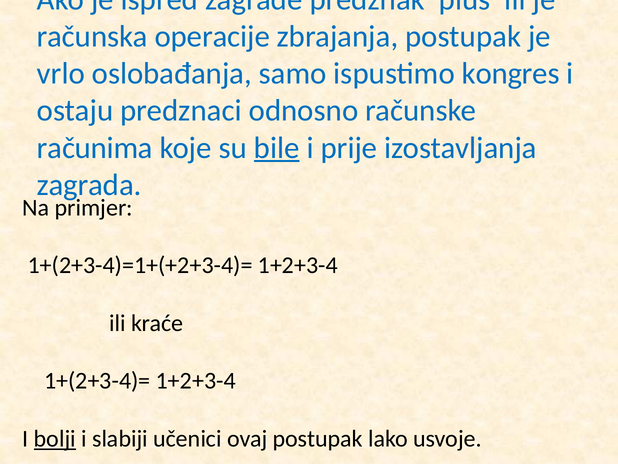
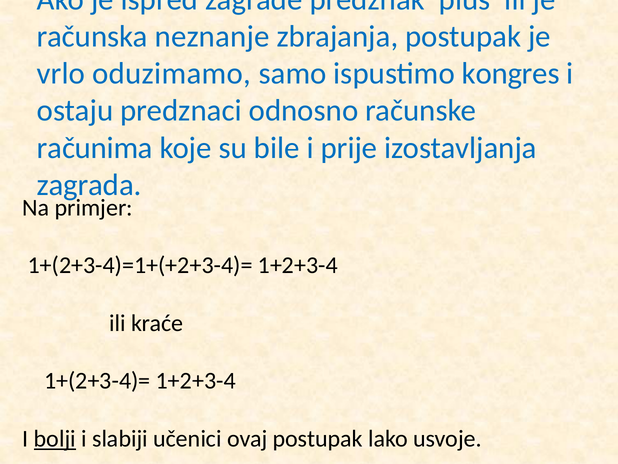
operacije: operacije -> neznanje (212, 36)
oslobađanja: oslobađanja -> oduzimamo (172, 73)
bile underline: present -> none (277, 148)
